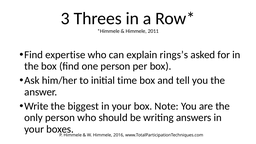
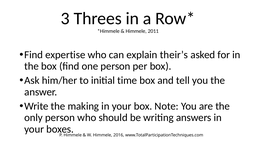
rings’s: rings’s -> their’s (174, 55)
biggest: biggest -> making (83, 106)
